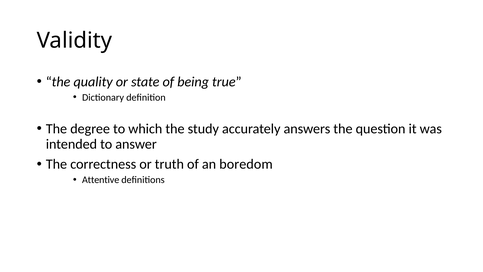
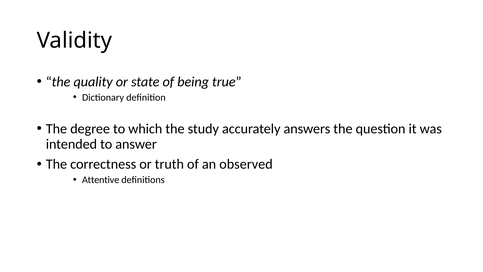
boredom: boredom -> observed (246, 164)
